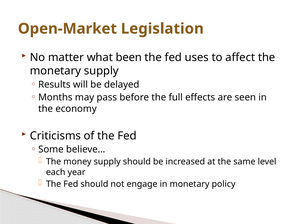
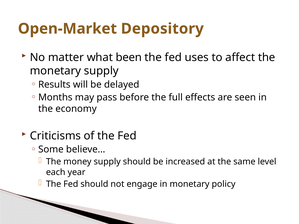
Legislation: Legislation -> Depository (162, 29)
